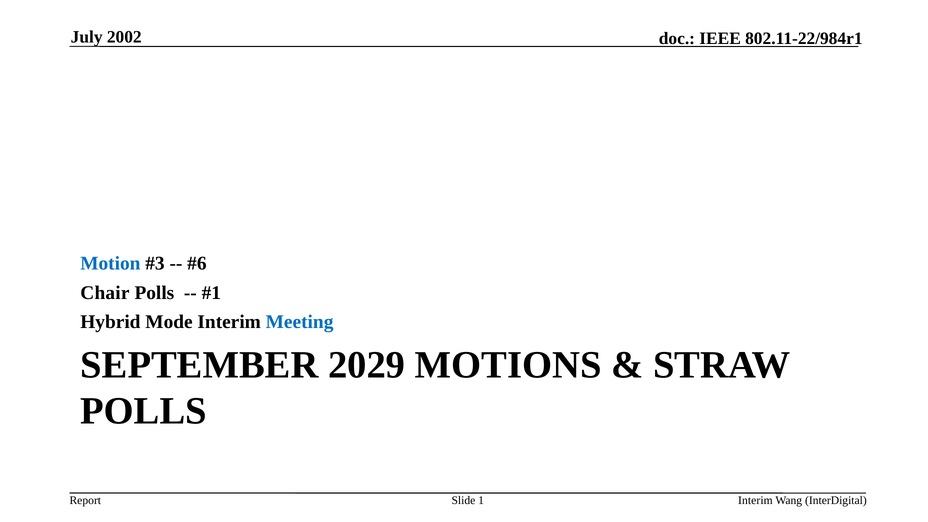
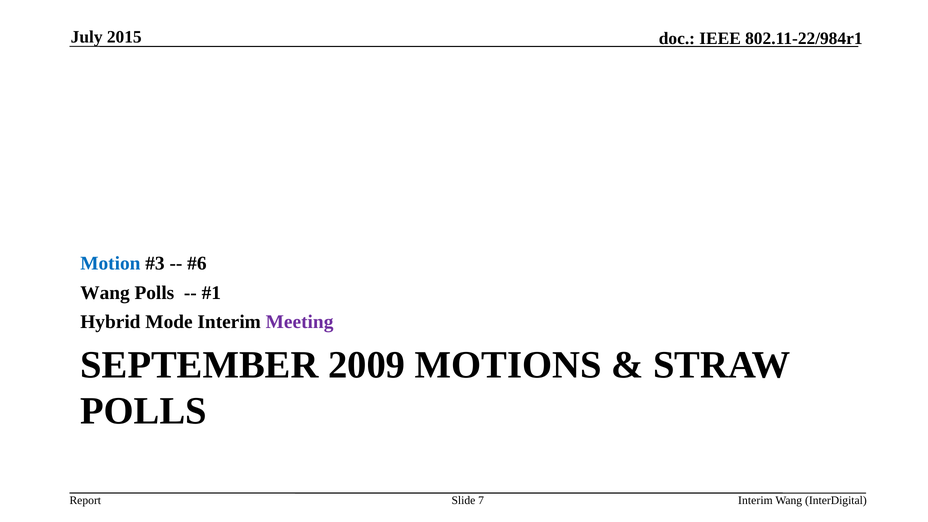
2002: 2002 -> 2015 (124, 37)
Chair: Chair -> Wang (105, 293)
Meeting colour: blue -> purple (300, 322)
2029: 2029 -> 2009 (367, 365)
1: 1 -> 7 (481, 501)
